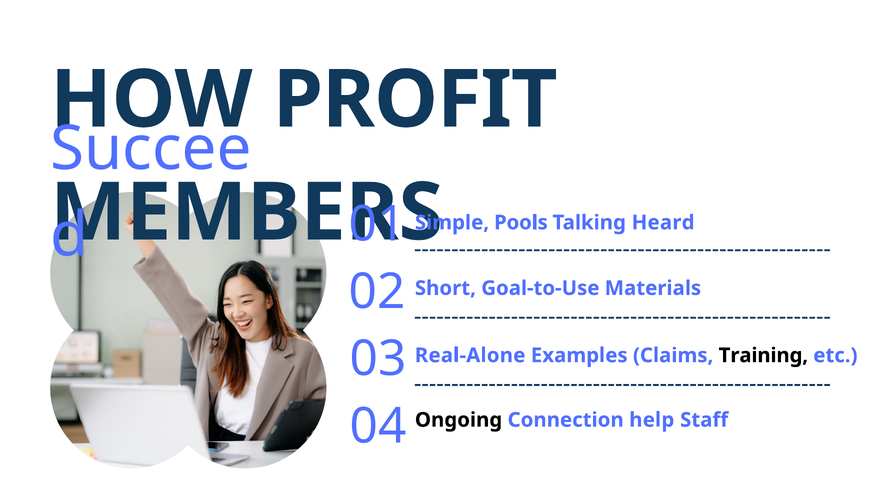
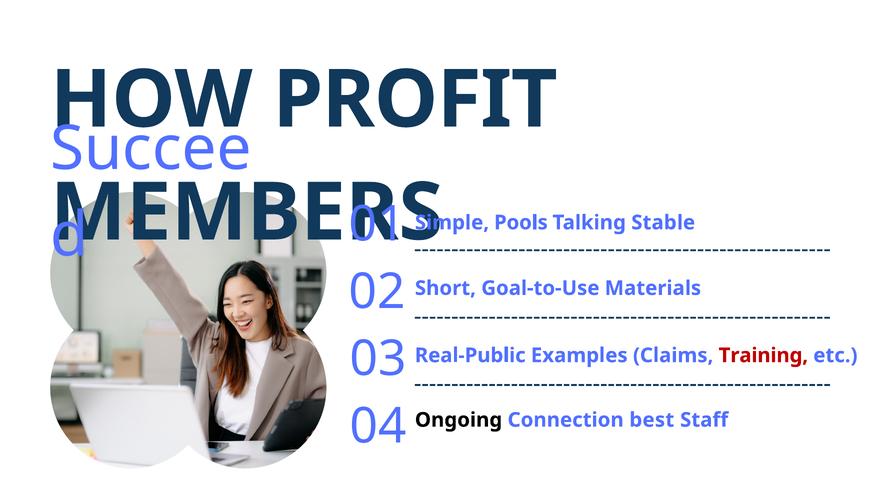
Heard: Heard -> Stable (663, 222)
Real-Alone: Real-Alone -> Real-Public (470, 355)
Training colour: black -> red (763, 355)
help: help -> best (652, 420)
